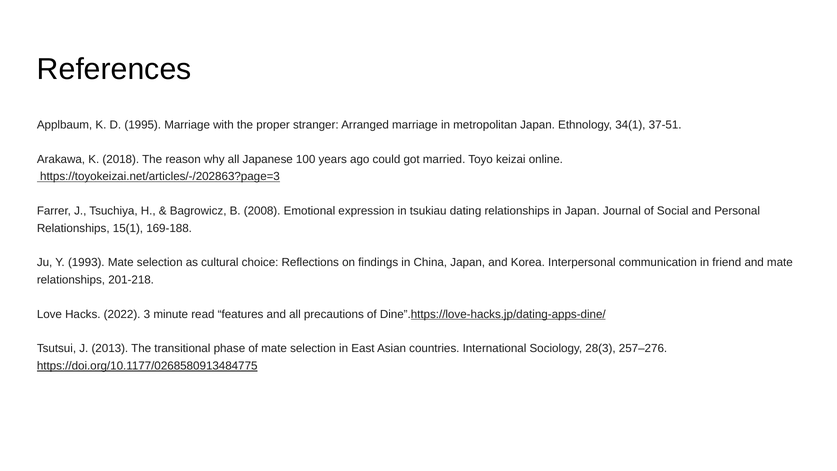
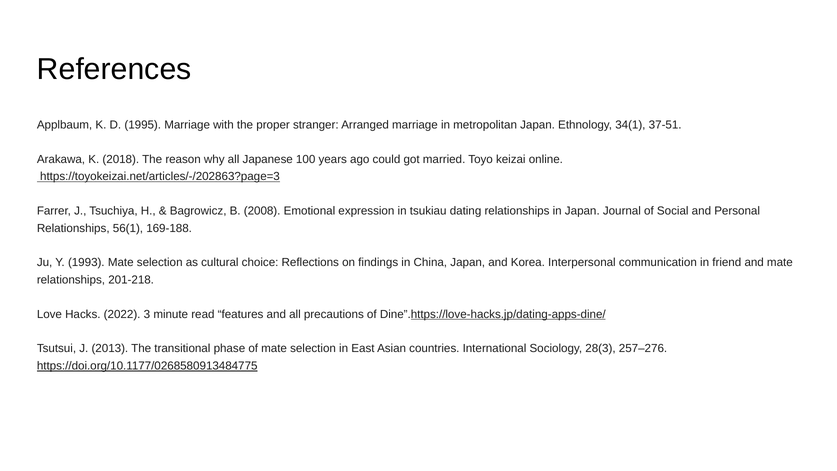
15(1: 15(1 -> 56(1 (128, 228)
